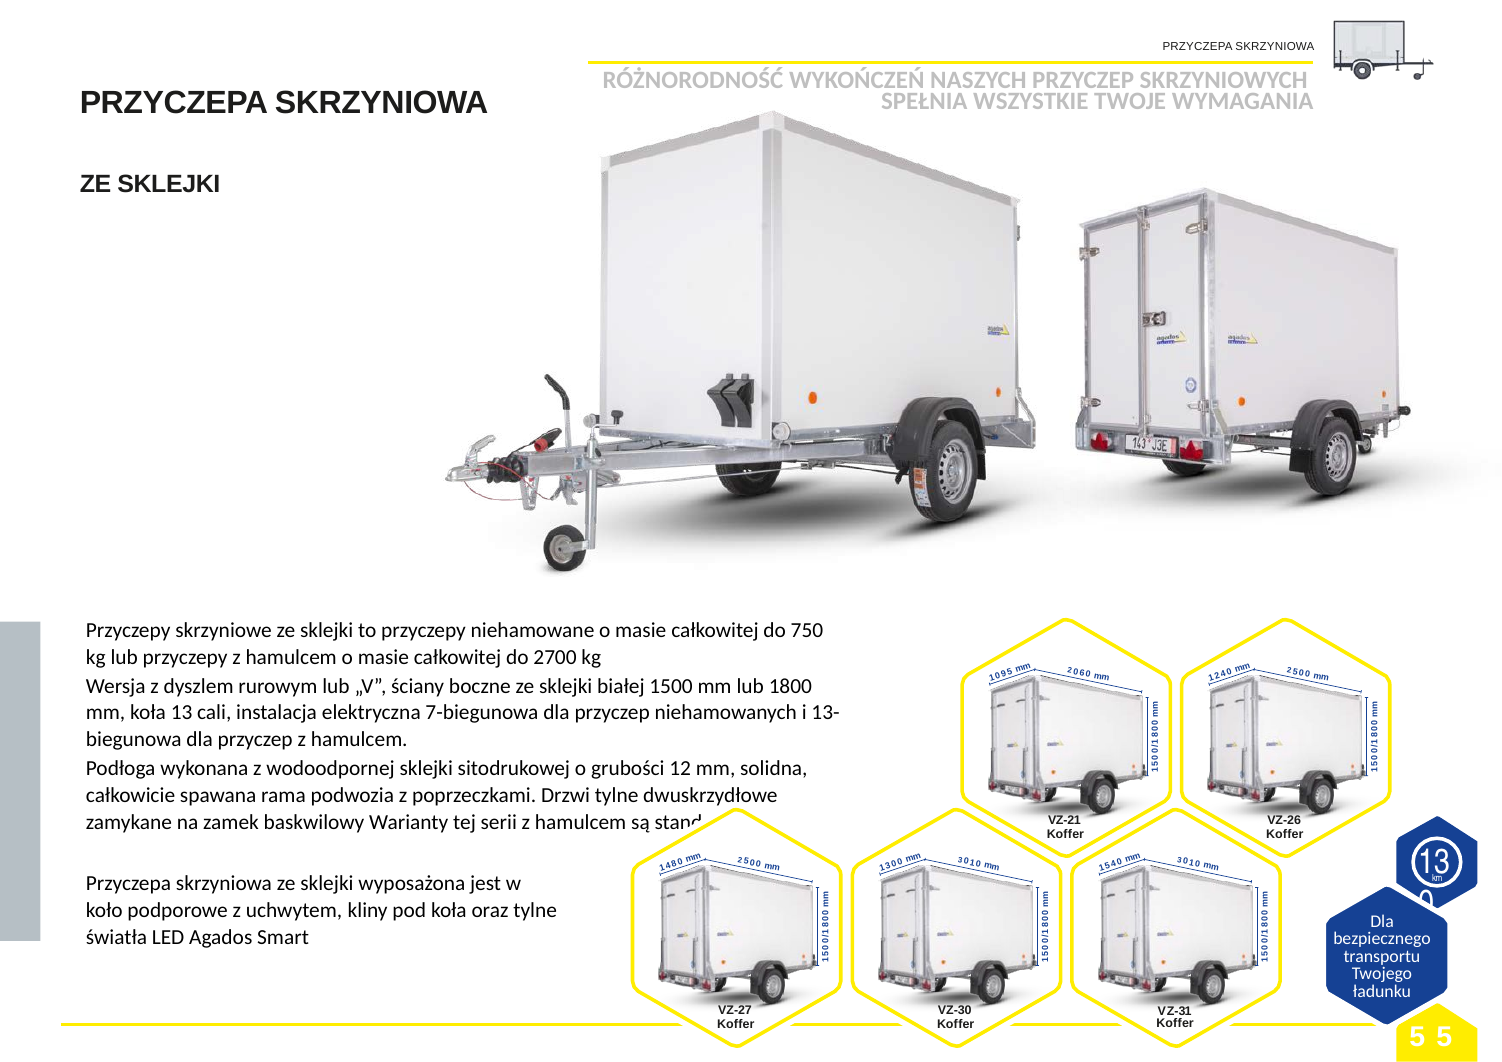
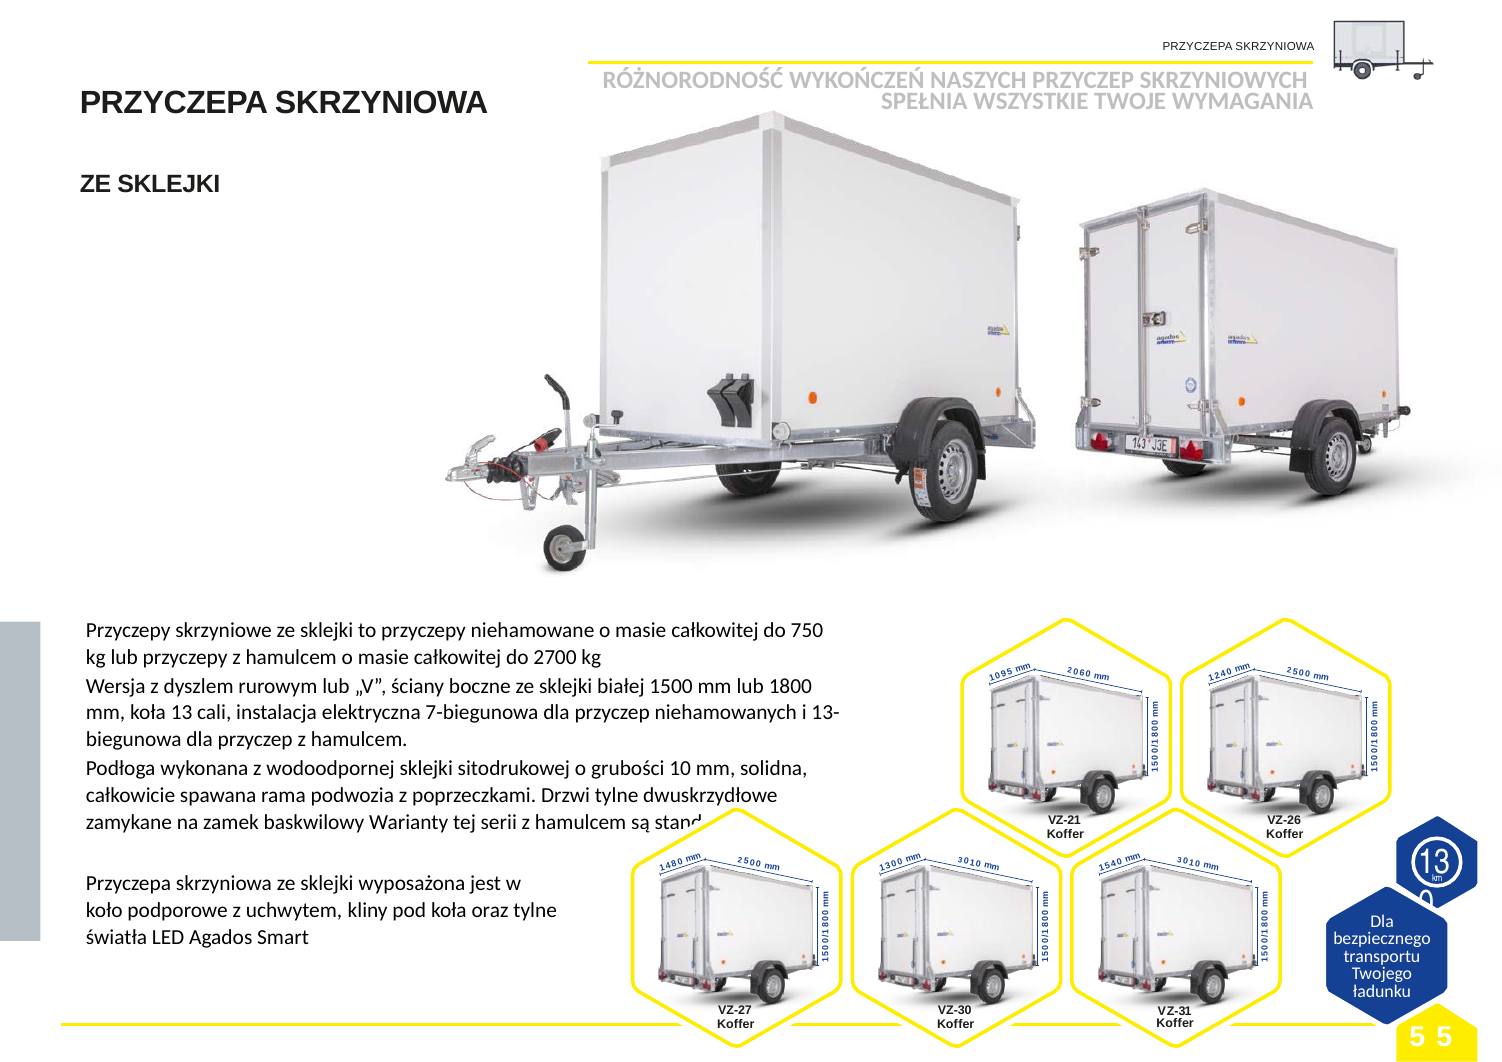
12: 12 -> 10 (680, 769)
